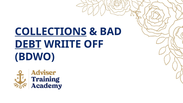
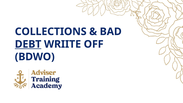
COLLECTIONS underline: present -> none (51, 32)
